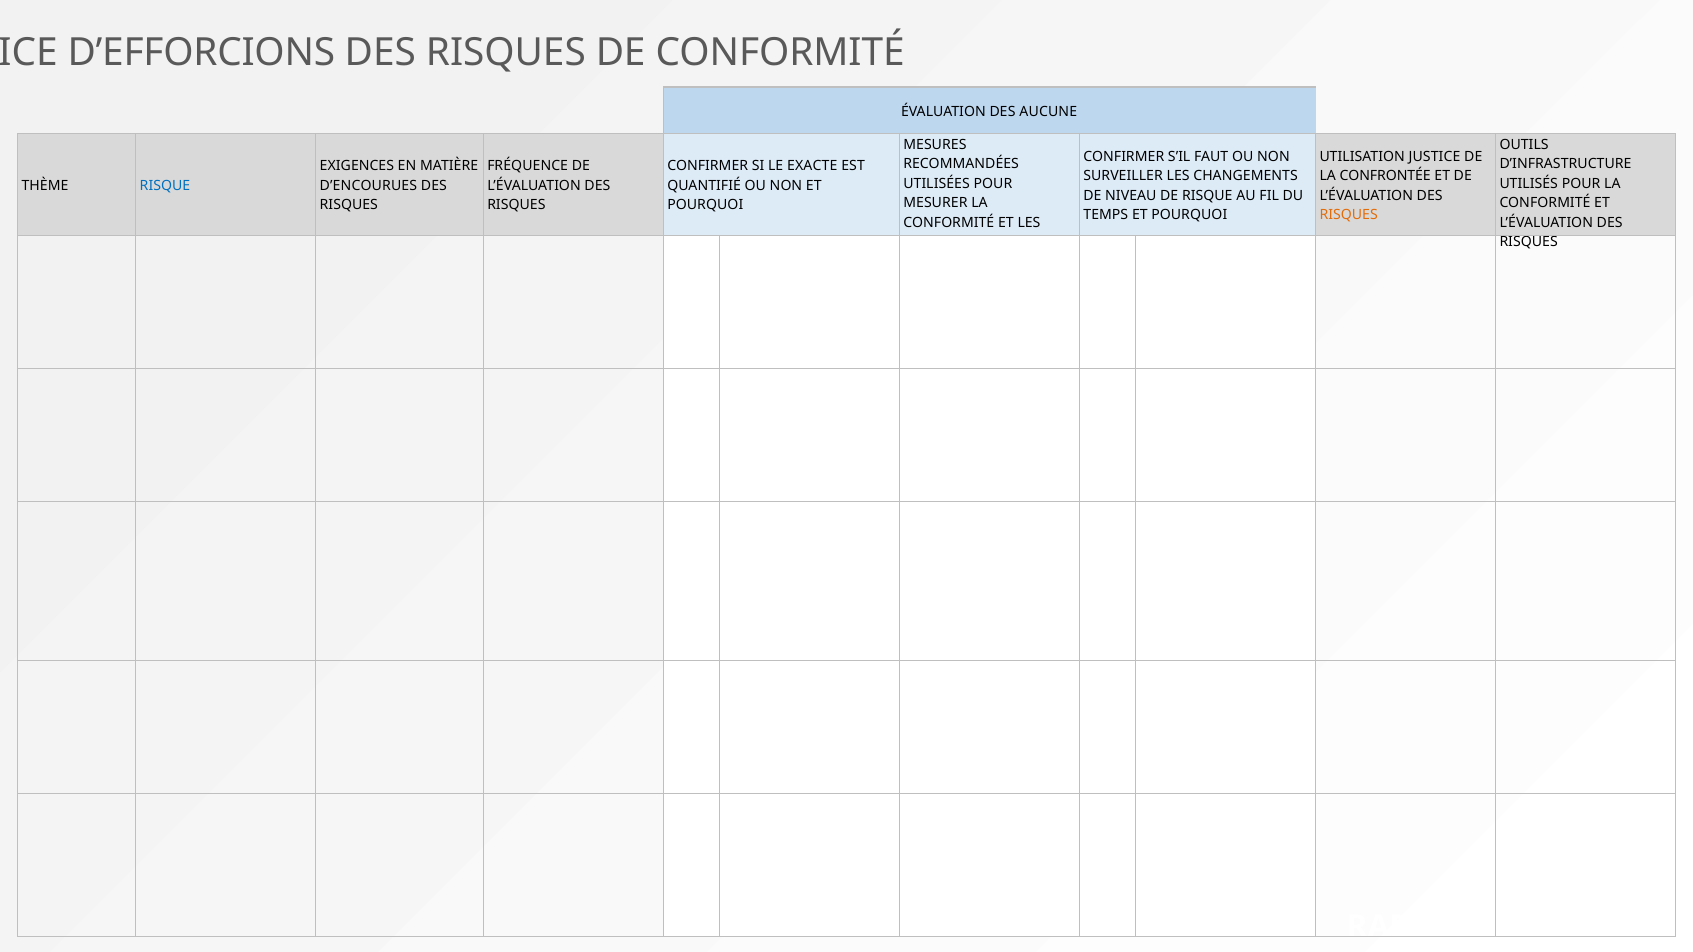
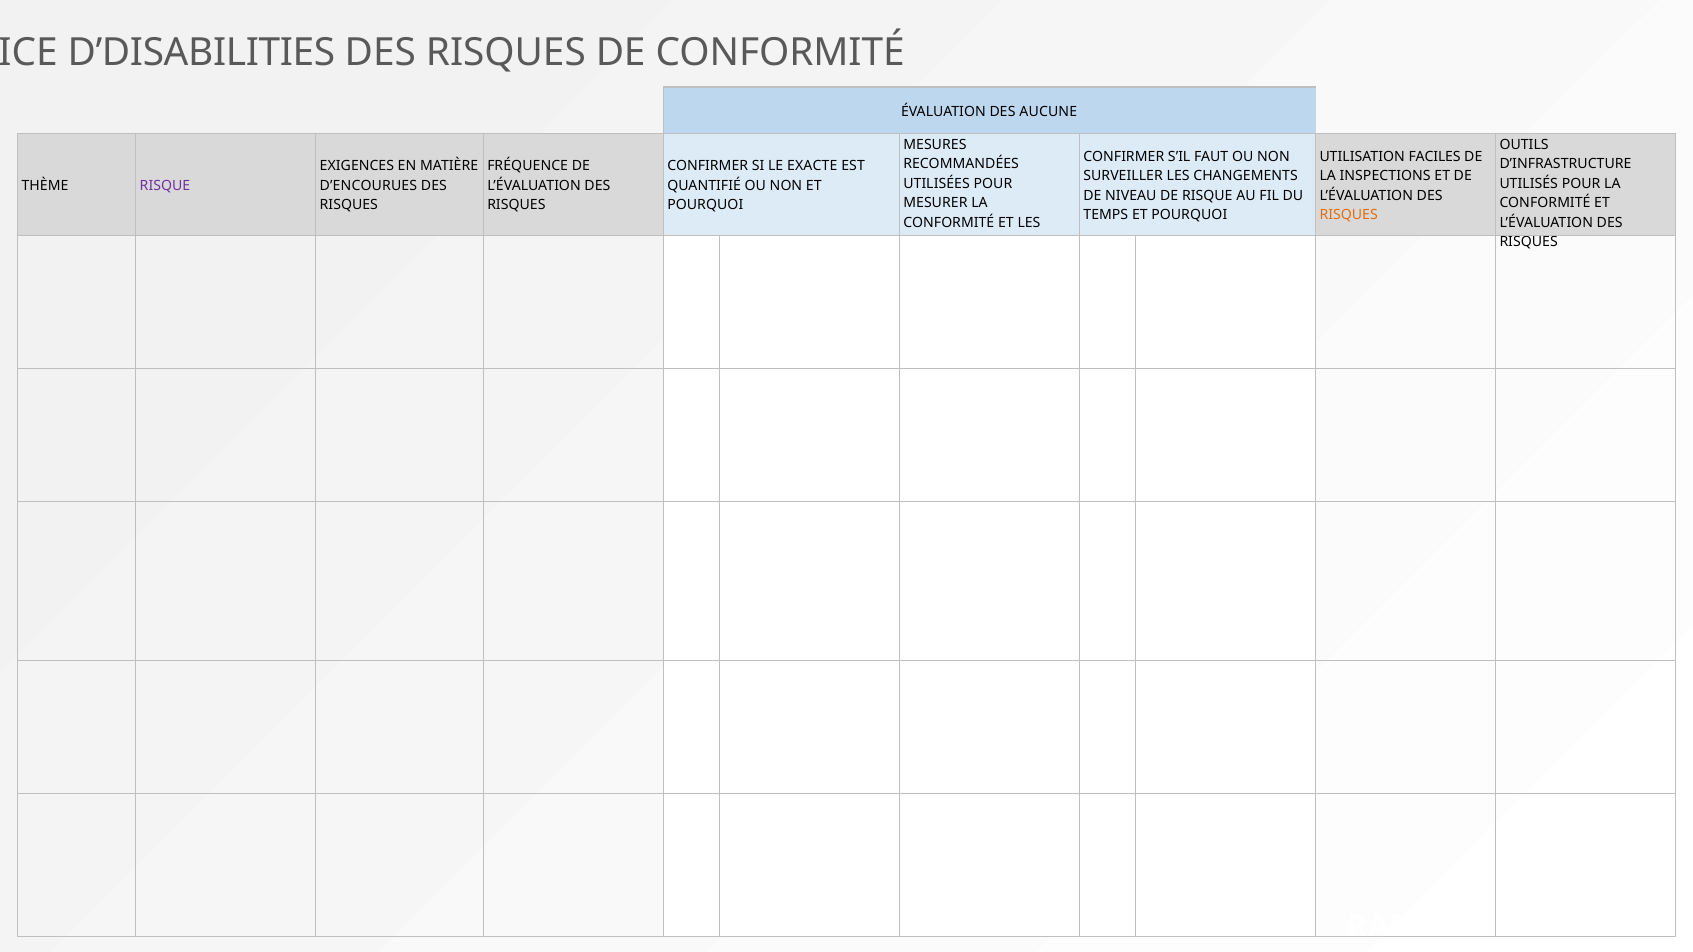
D’EFFORCIONS: D’EFFORCIONS -> D’DISABILITIES (201, 53)
JUSTICE: JUSTICE -> FACILES (1435, 157)
CONFRONTÉE: CONFRONTÉE -> INSPECTIONS (1385, 176)
RISQUE colour: blue -> purple (165, 186)
